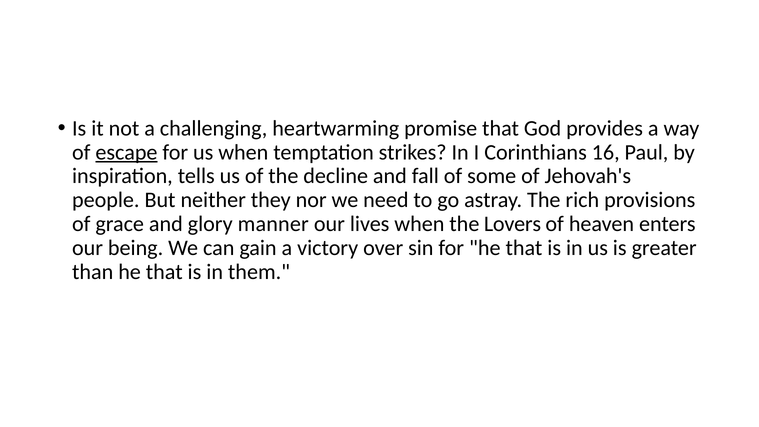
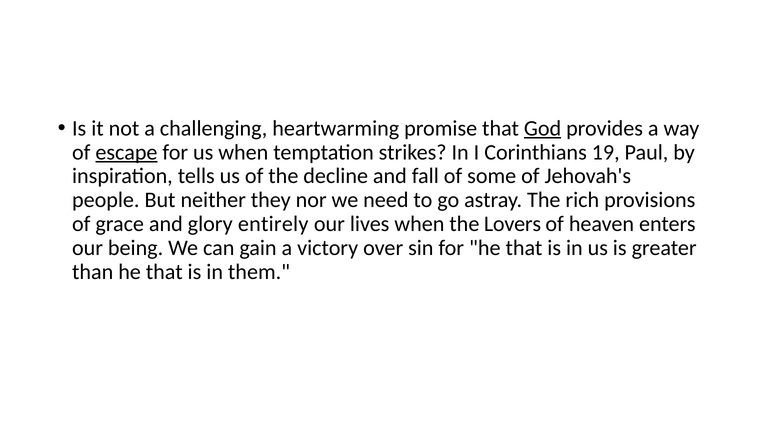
God underline: none -> present (543, 128)
16: 16 -> 19 (606, 152)
manner: manner -> entirely (273, 224)
